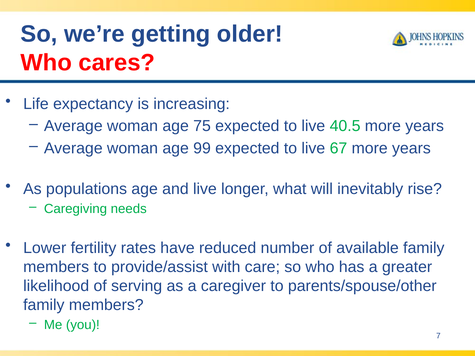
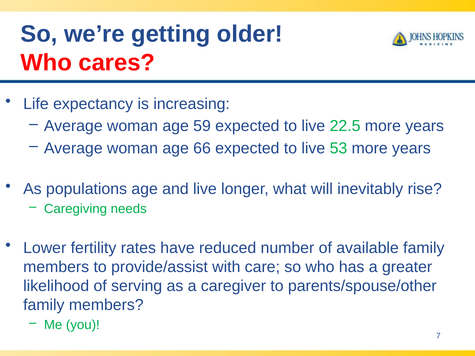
75: 75 -> 59 (202, 126)
40.5: 40.5 -> 22.5 (345, 126)
99: 99 -> 66 (202, 148)
67: 67 -> 53 (338, 148)
